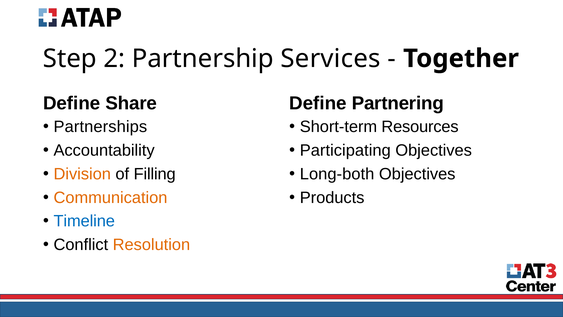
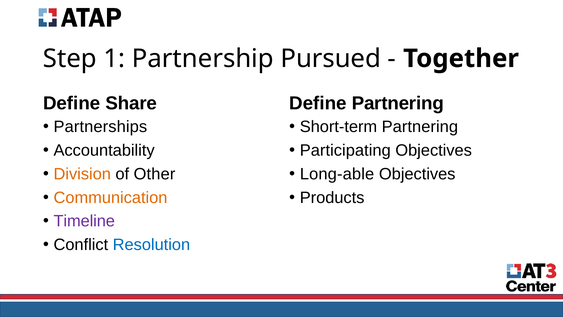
2: 2 -> 1 (114, 58)
Services: Services -> Pursued (331, 58)
Short-term Resources: Resources -> Partnering (420, 127)
Filling: Filling -> Other (155, 174)
Long-both: Long-both -> Long-able (337, 174)
Timeline colour: blue -> purple (84, 221)
Resolution colour: orange -> blue (151, 245)
